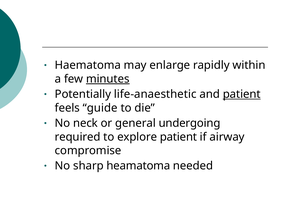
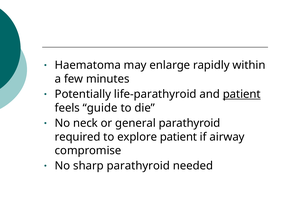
minutes underline: present -> none (108, 79)
life-anaesthetic: life-anaesthetic -> life-parathyroid (155, 94)
general undergoing: undergoing -> parathyroid (190, 123)
sharp heamatoma: heamatoma -> parathyroid (138, 165)
